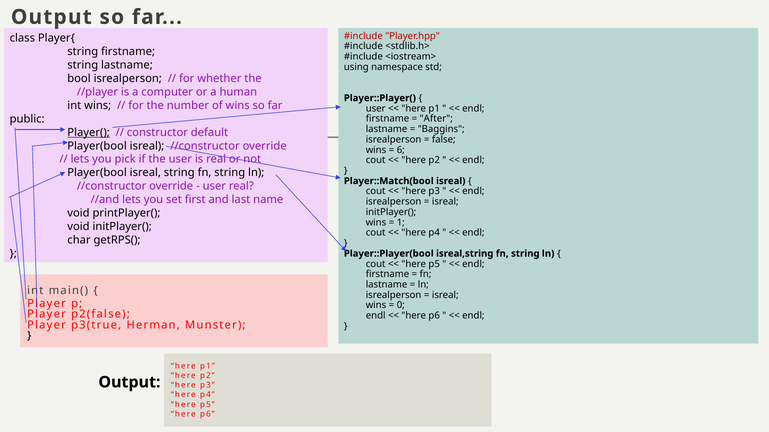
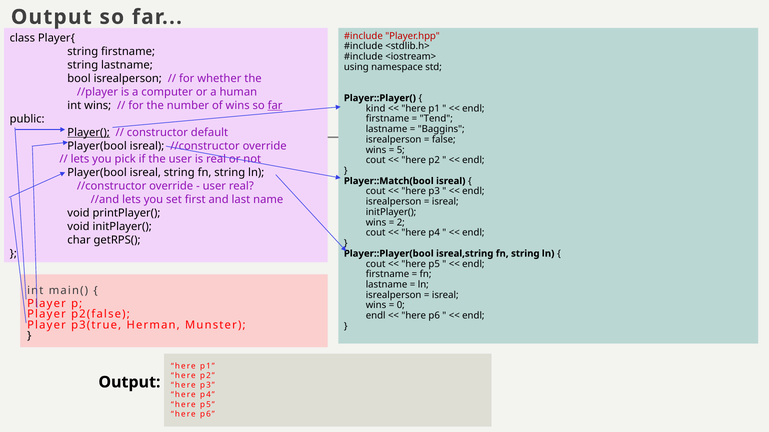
far underline: none -> present (275, 106)
user: user -> kind (376, 109)
After: After -> Tend (436, 119)
6: 6 -> 5 (401, 150)
1: 1 -> 2 (401, 223)
